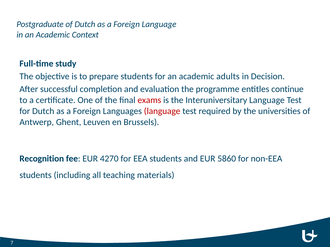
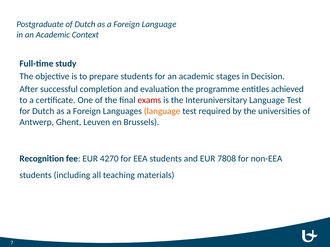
adults: adults -> stages (228, 76)
continue: continue -> achieved (287, 89)
language colour: red -> orange (162, 111)
5860: 5860 -> 7808 (227, 159)
